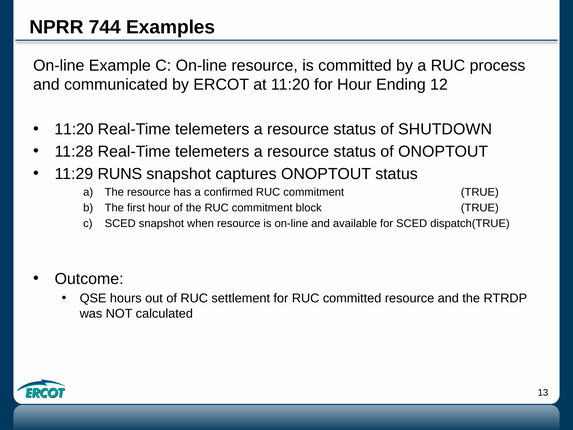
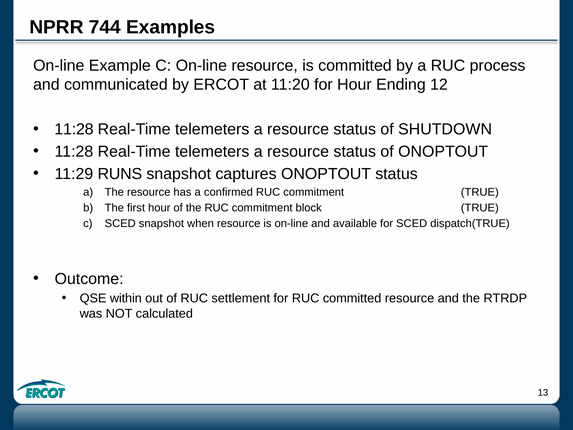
11:20: 11:20 -> 11:28 (74, 129)
hours: hours -> within (126, 298)
